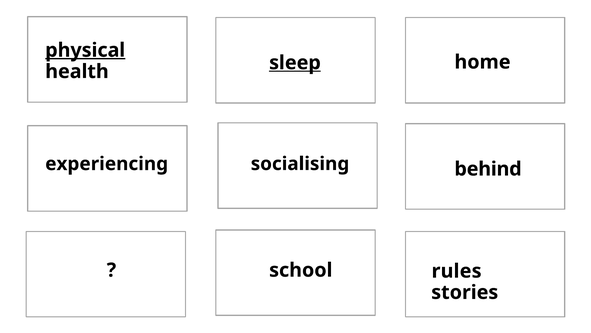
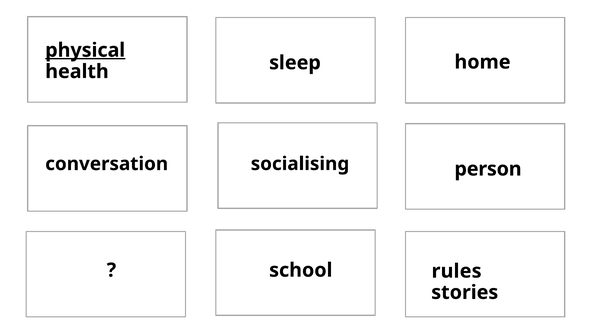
sleep underline: present -> none (295, 63)
experiencing: experiencing -> conversation (107, 164)
behind: behind -> person (488, 169)
